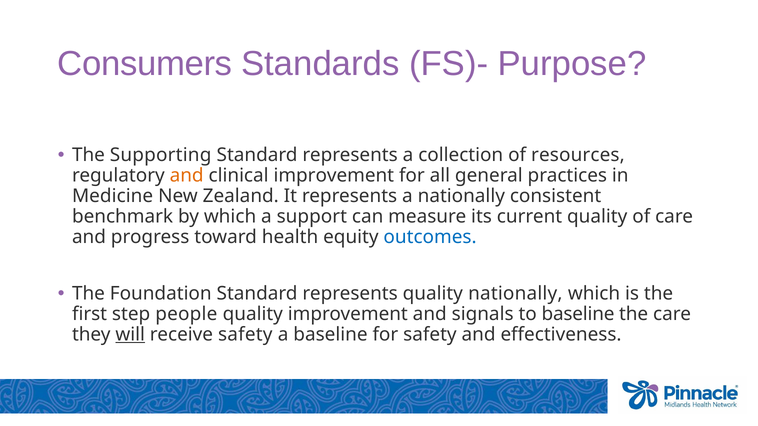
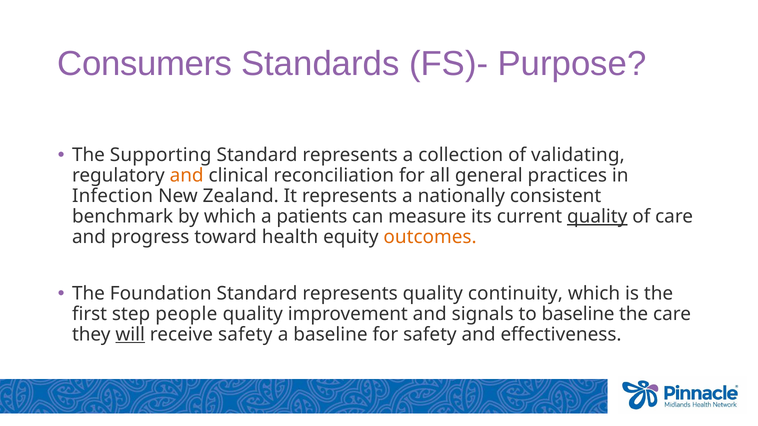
resources: resources -> validating (578, 155)
clinical improvement: improvement -> reconciliation (334, 176)
Medicine: Medicine -> Infection (113, 196)
support: support -> patients (312, 217)
quality underline: none -> present (597, 217)
outcomes colour: blue -> orange (430, 237)
quality nationally: nationally -> continuity (515, 294)
